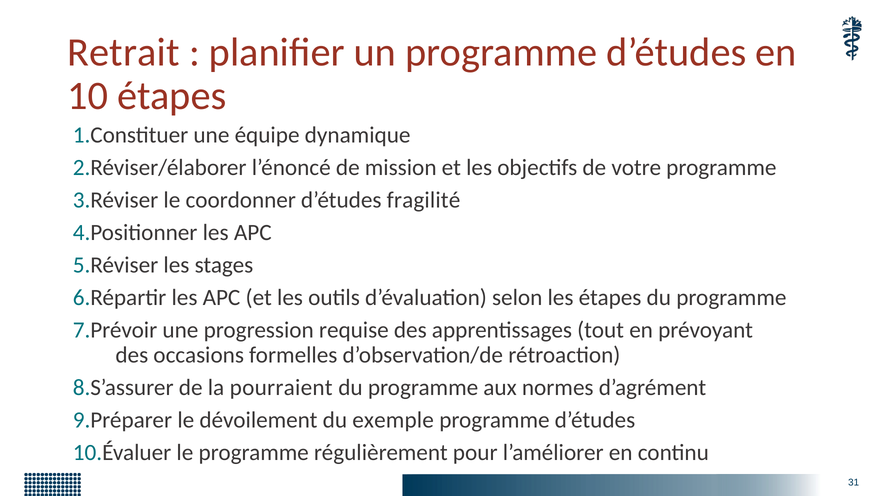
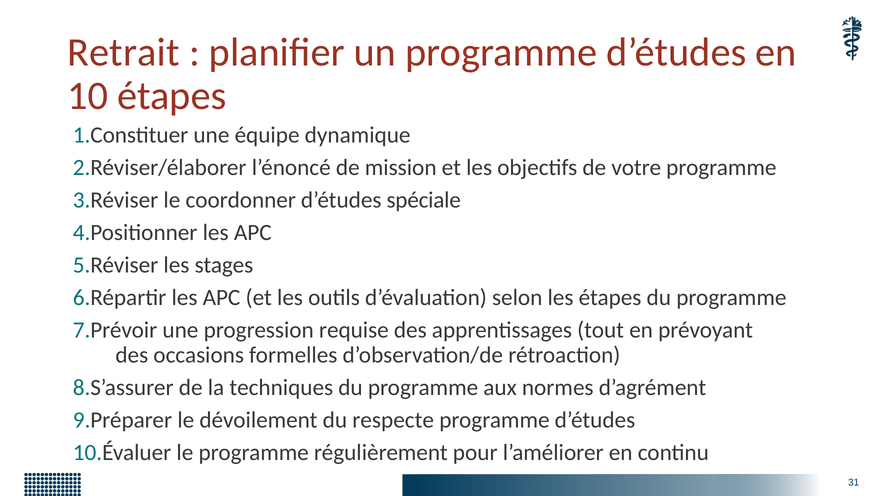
fragilité: fragilité -> spéciale (424, 200)
pourraient: pourraient -> techniques (281, 387)
exemple: exemple -> respecte (393, 420)
